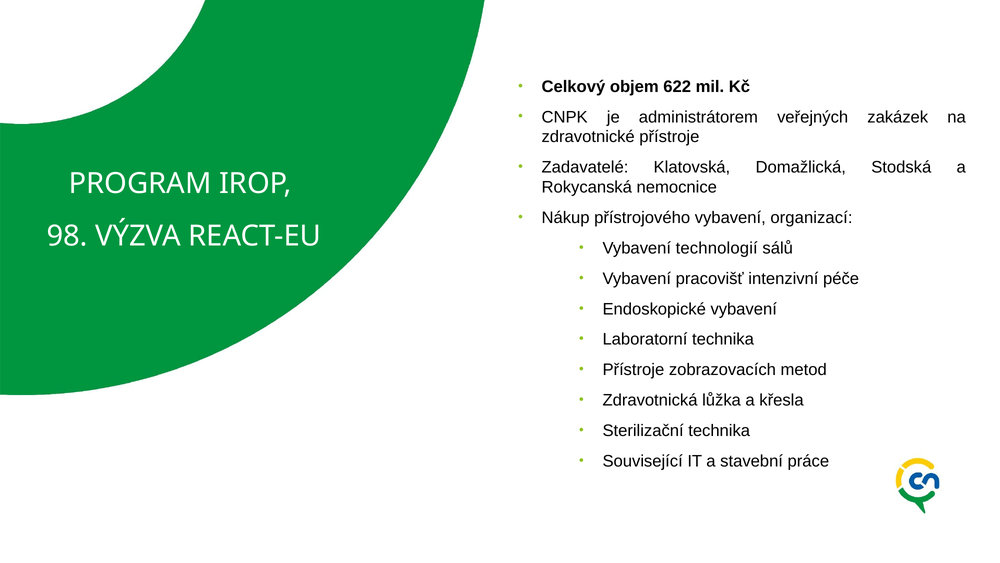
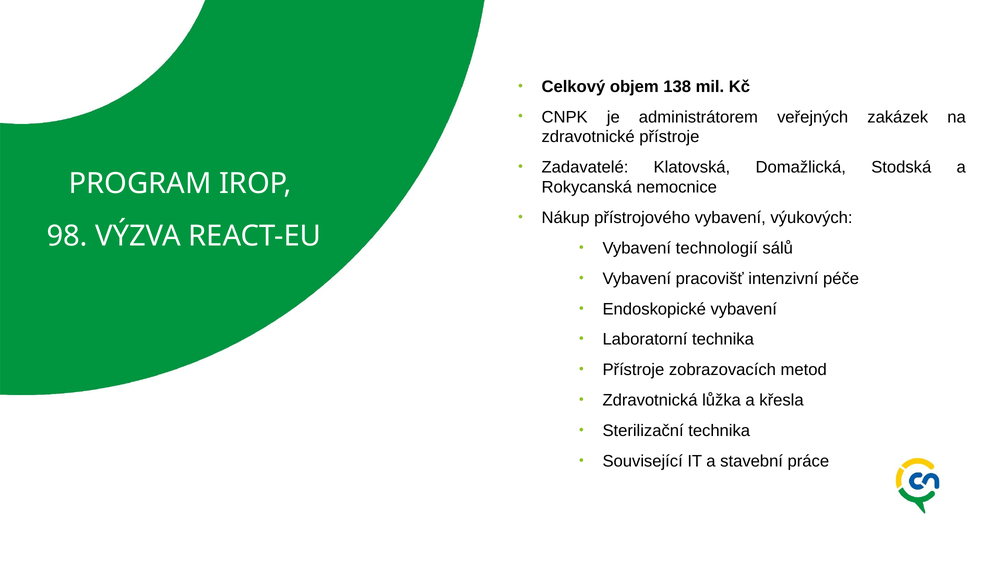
622: 622 -> 138 (677, 87)
organizací: organizací -> výukových (812, 218)
